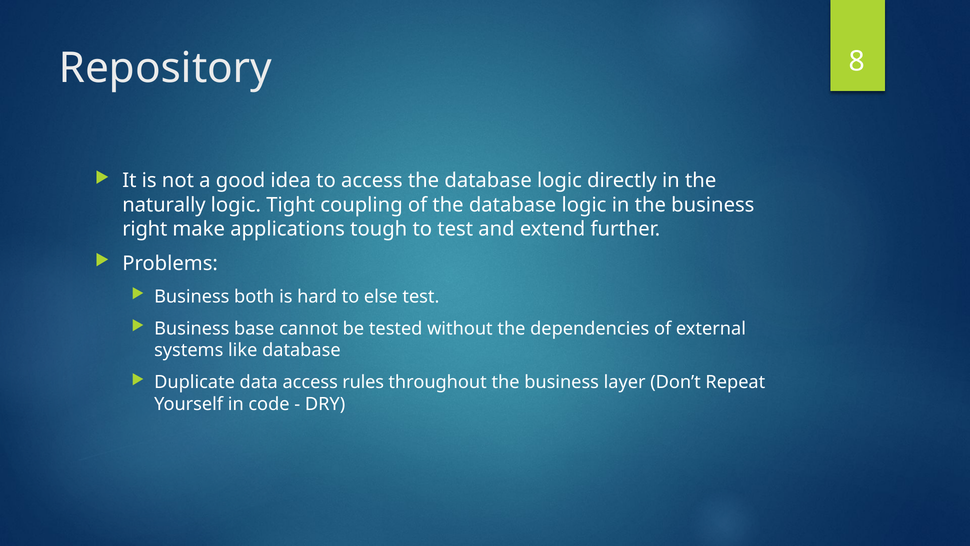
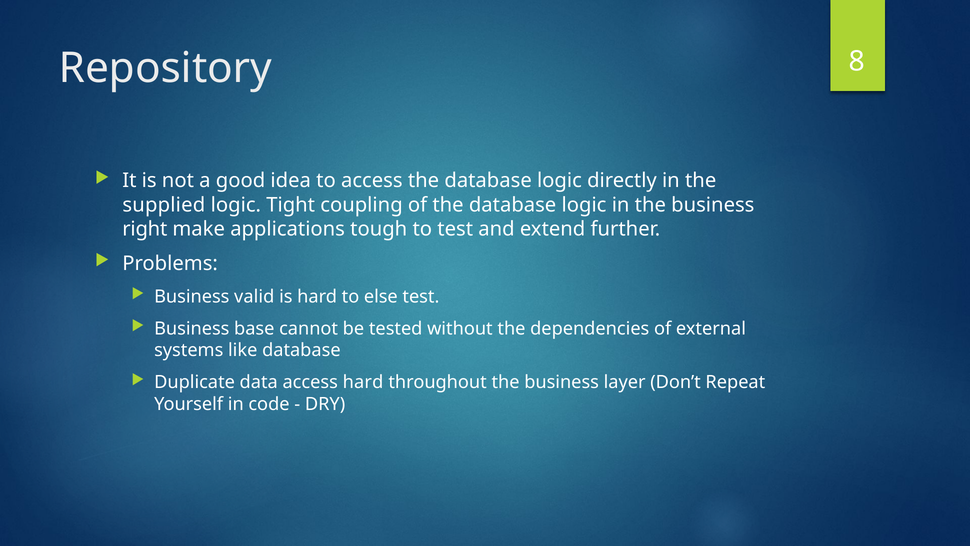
naturally: naturally -> supplied (164, 205)
both: both -> valid (254, 296)
access rules: rules -> hard (363, 382)
